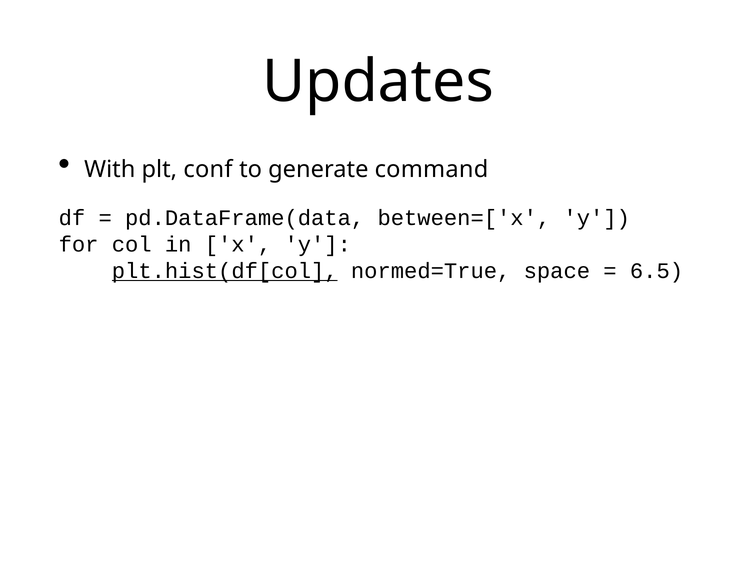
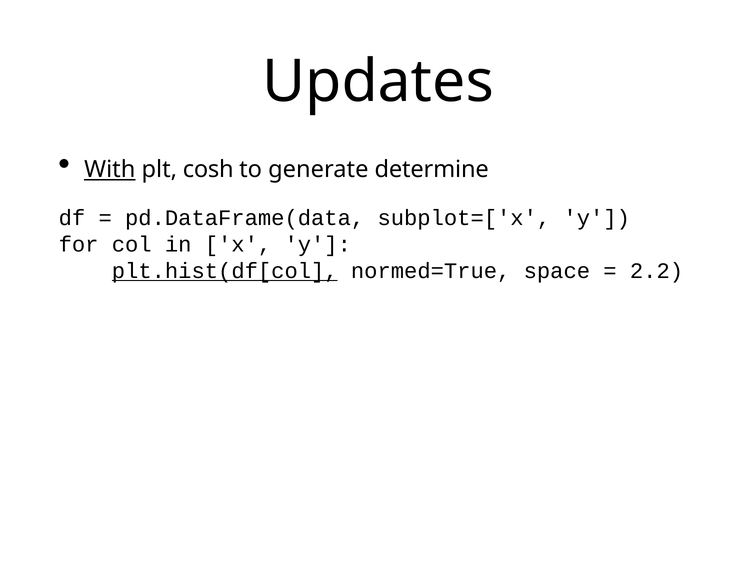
With underline: none -> present (110, 169)
conf: conf -> cosh (208, 169)
command: command -> determine (432, 169)
between=['x: between=['x -> subplot=['x (464, 218)
6.5: 6.5 -> 2.2 (657, 271)
